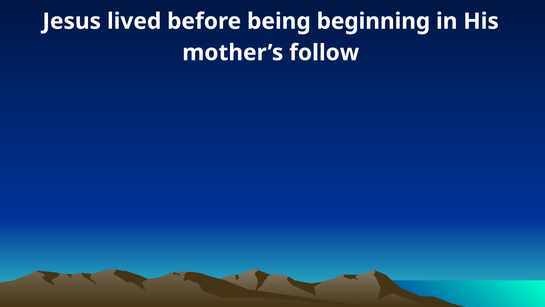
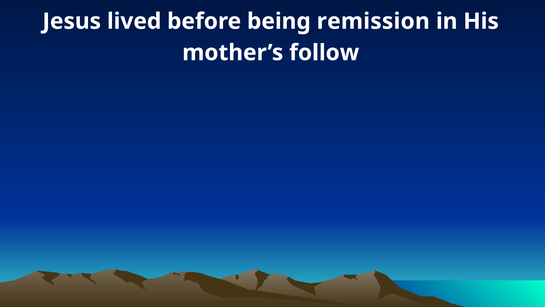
beginning: beginning -> remission (373, 21)
